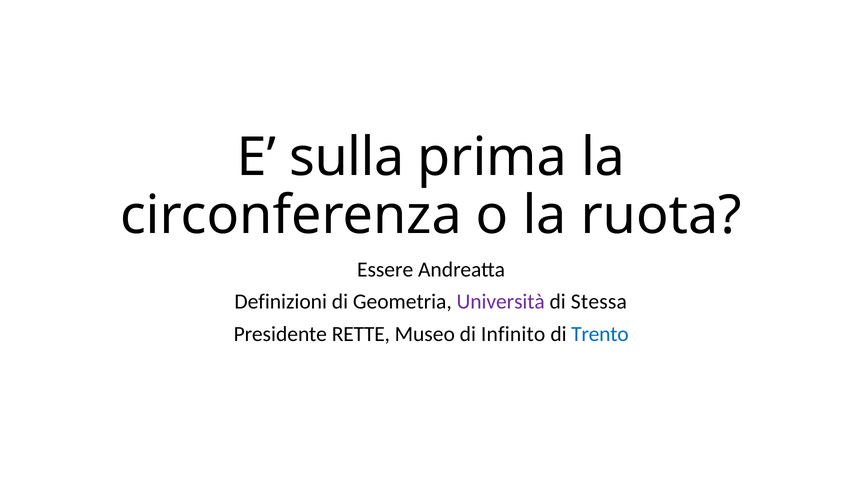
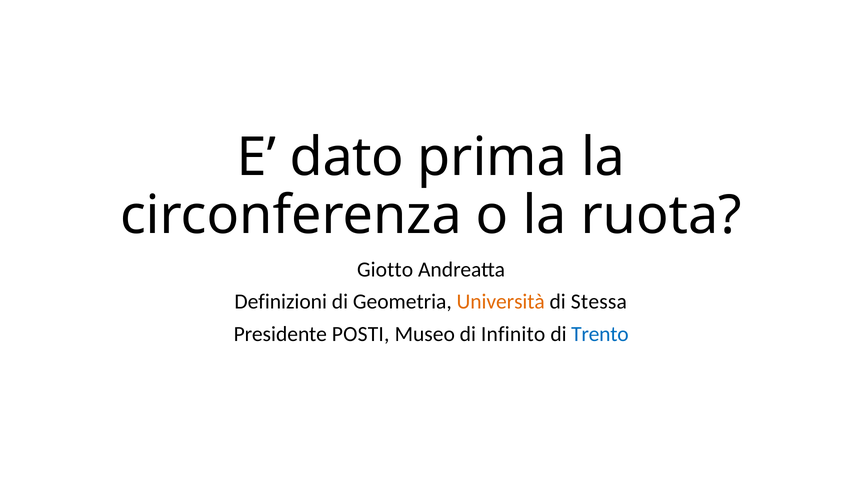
sulla: sulla -> dato (347, 157)
Essere: Essere -> Giotto (385, 269)
Università colour: purple -> orange (501, 302)
RETTE: RETTE -> POSTI (361, 334)
